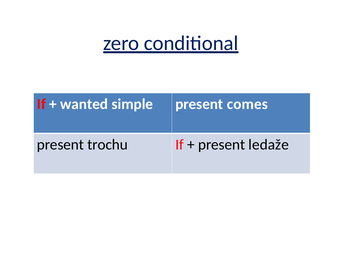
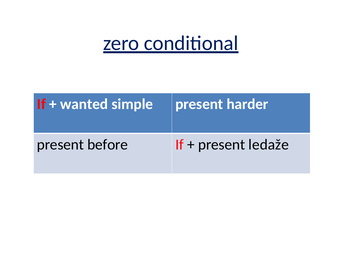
comes: comes -> harder (247, 104)
trochu: trochu -> before (108, 144)
